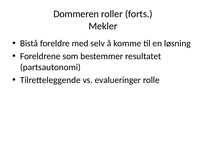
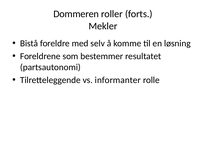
evalueringer: evalueringer -> informanter (118, 80)
